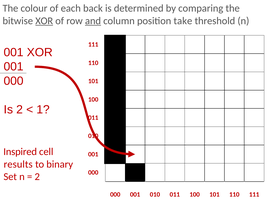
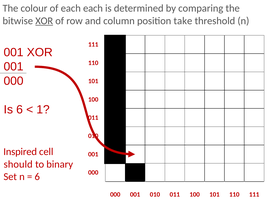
each back: back -> each (93, 8)
and underline: present -> none (93, 21)
Is 2: 2 -> 6 (20, 110)
results: results -> should (18, 164)
2: 2 -> 6 (37, 177)
